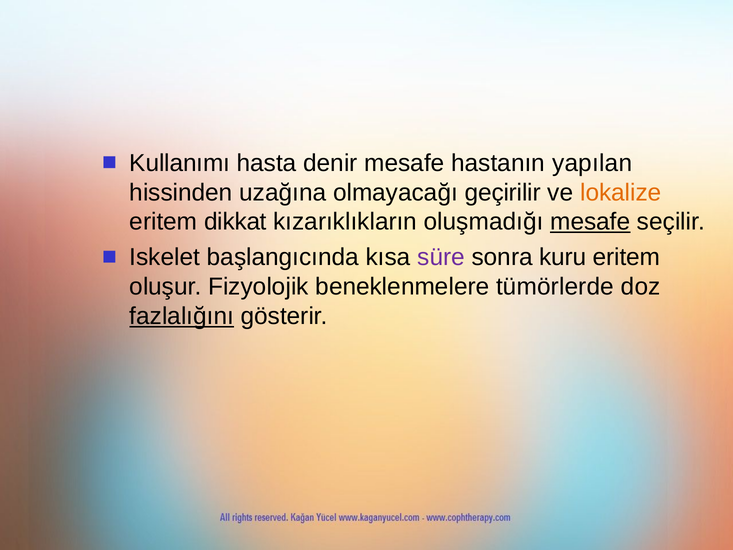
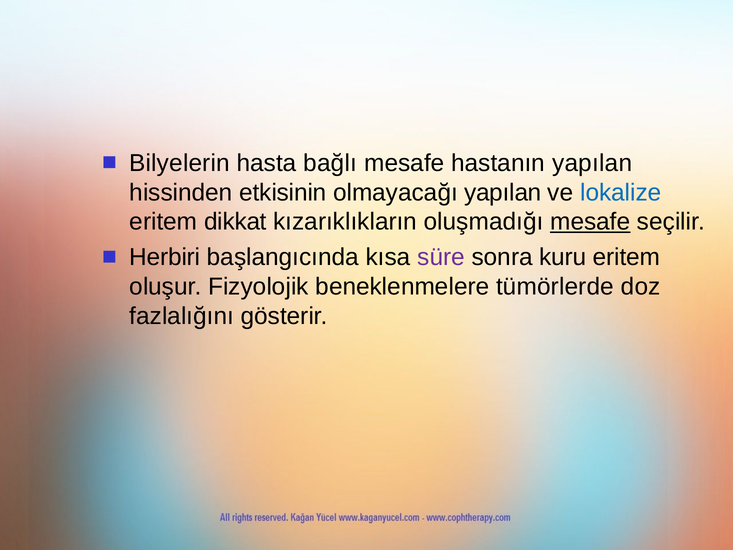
Kullanımı: Kullanımı -> Bilyelerin (180, 163)
denir: denir -> bağlı (330, 163)
uzağına: uzağına -> etkisinin (283, 192)
olmayacağı geçirilir: geçirilir -> yapılan (503, 192)
lokalize colour: orange -> blue (621, 192)
Iskelet: Iskelet -> Herbiri (165, 257)
fazlalığını underline: present -> none (182, 316)
